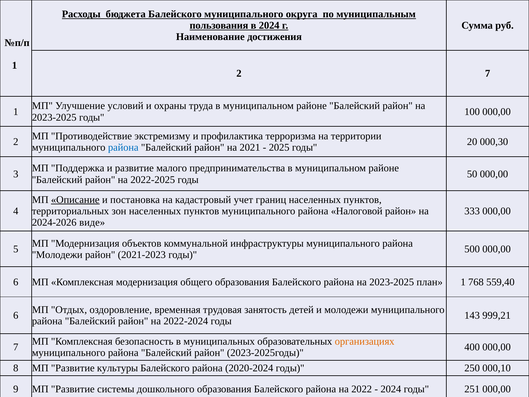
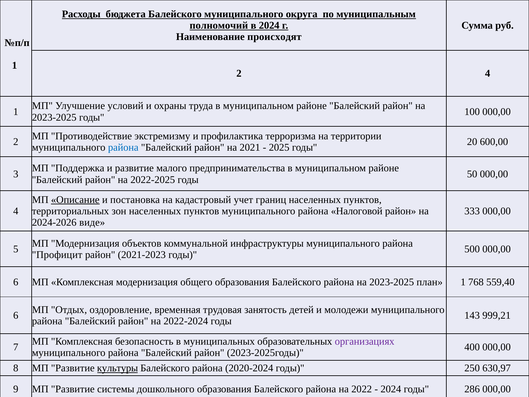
пользования: пользования -> полномочий (219, 25)
достижения: достижения -> происходят (274, 37)
2 7: 7 -> 4 (488, 74)
000,30: 000,30 -> 600,00 (494, 142)
Молодежи: Молодежи -> Профицит (57, 255)
организациях colour: orange -> purple (365, 341)
культуры underline: none -> present (118, 368)
000,10: 000,10 -> 630,97 (497, 368)
251: 251 -> 286 (472, 389)
